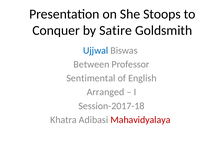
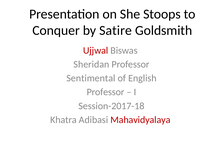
Ujjwal colour: blue -> red (96, 51)
Between: Between -> Sheridan (91, 64)
Arranged: Arranged -> Professor (106, 92)
